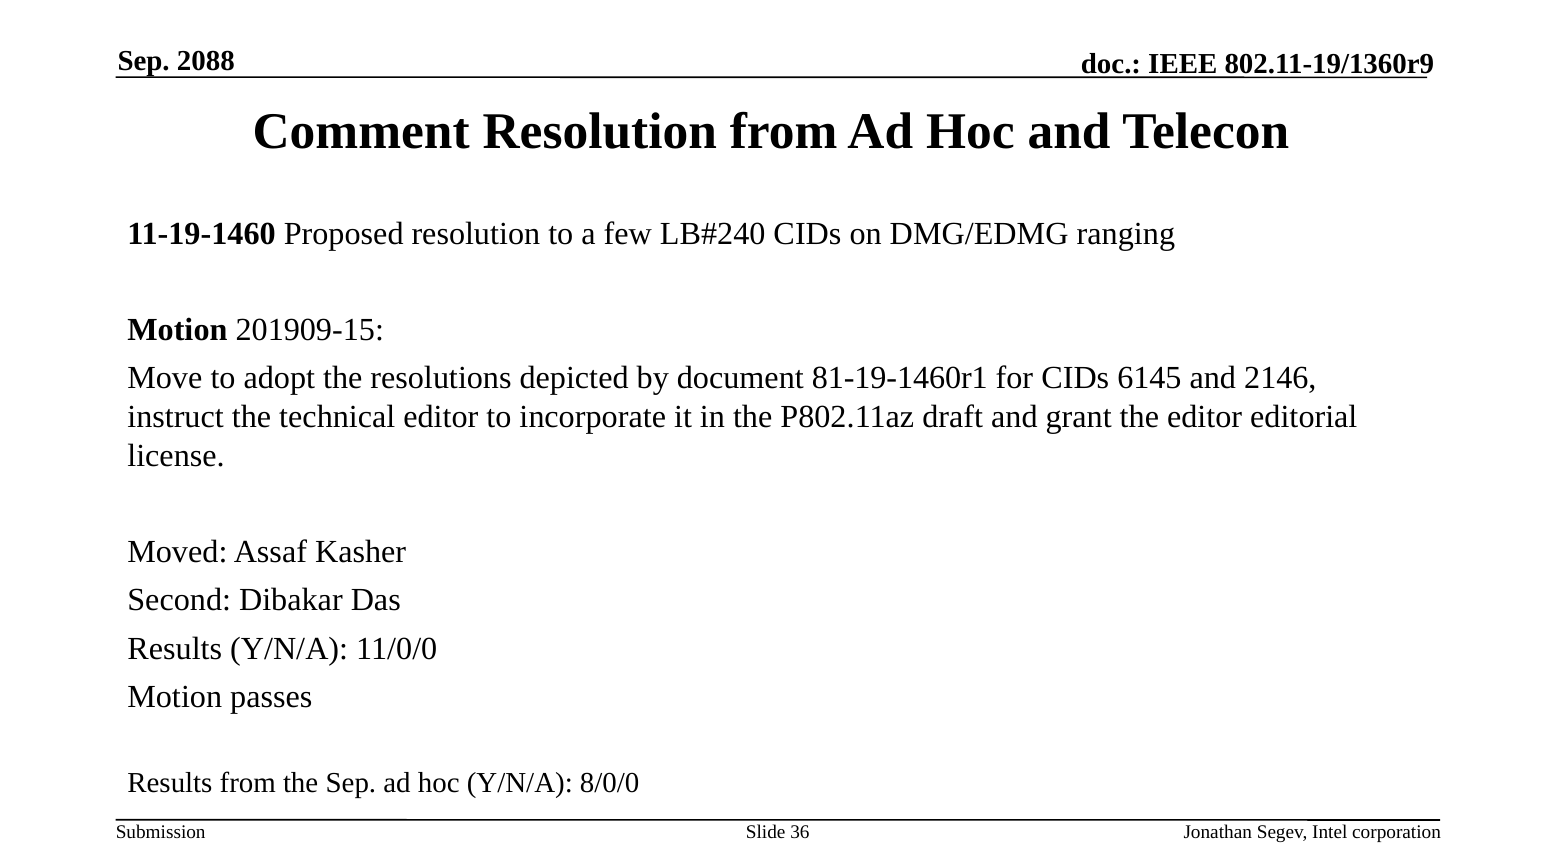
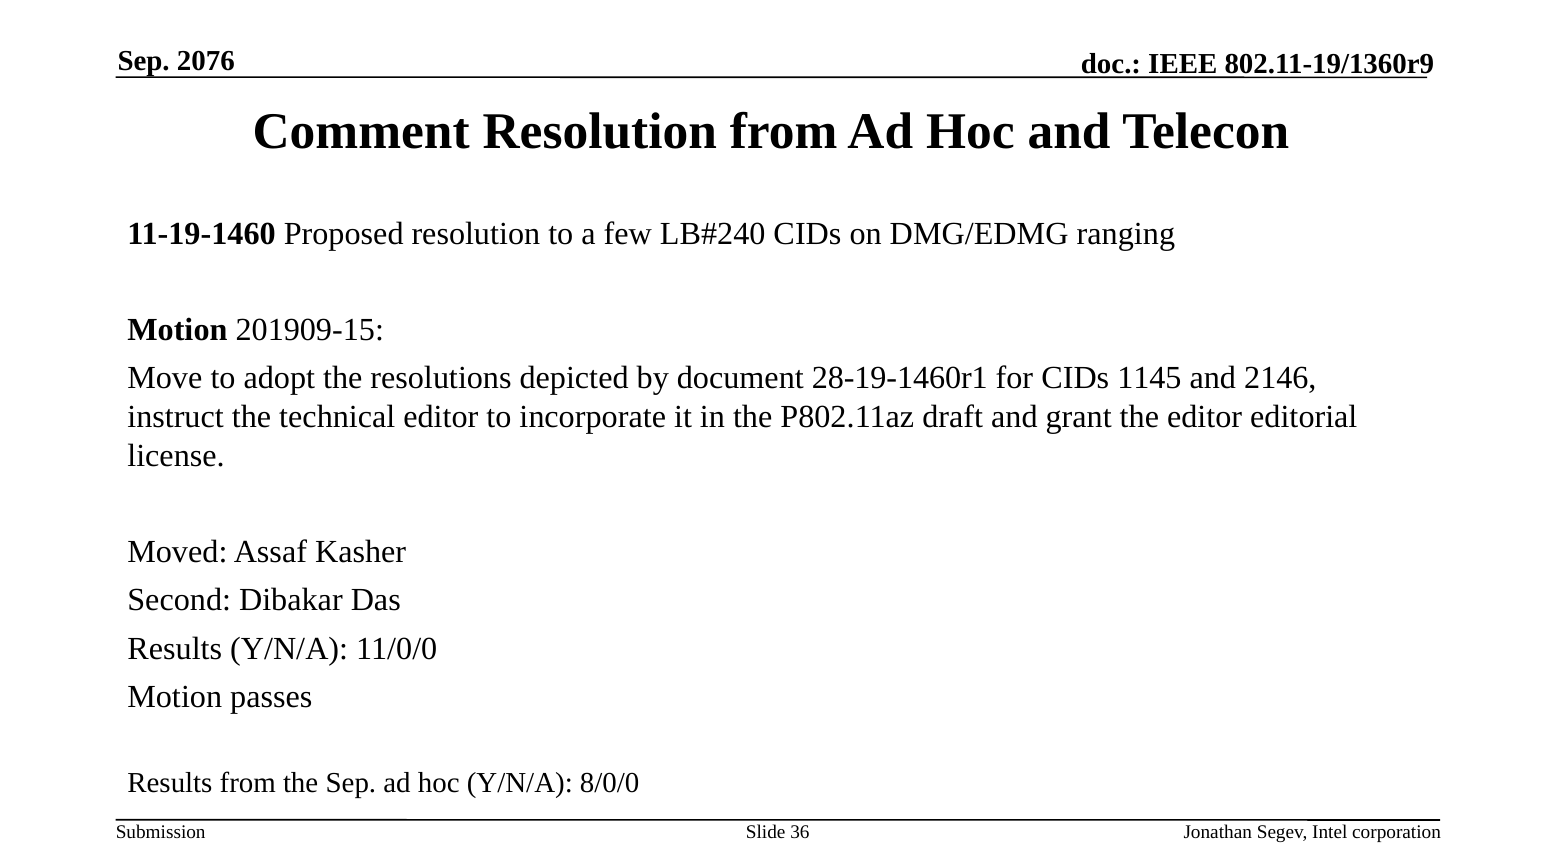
2088: 2088 -> 2076 (206, 61)
81-19-1460r1: 81-19-1460r1 -> 28-19-1460r1 (900, 378)
6145: 6145 -> 1145 (1149, 378)
